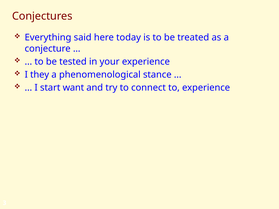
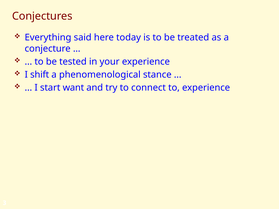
they: they -> shift (40, 75)
